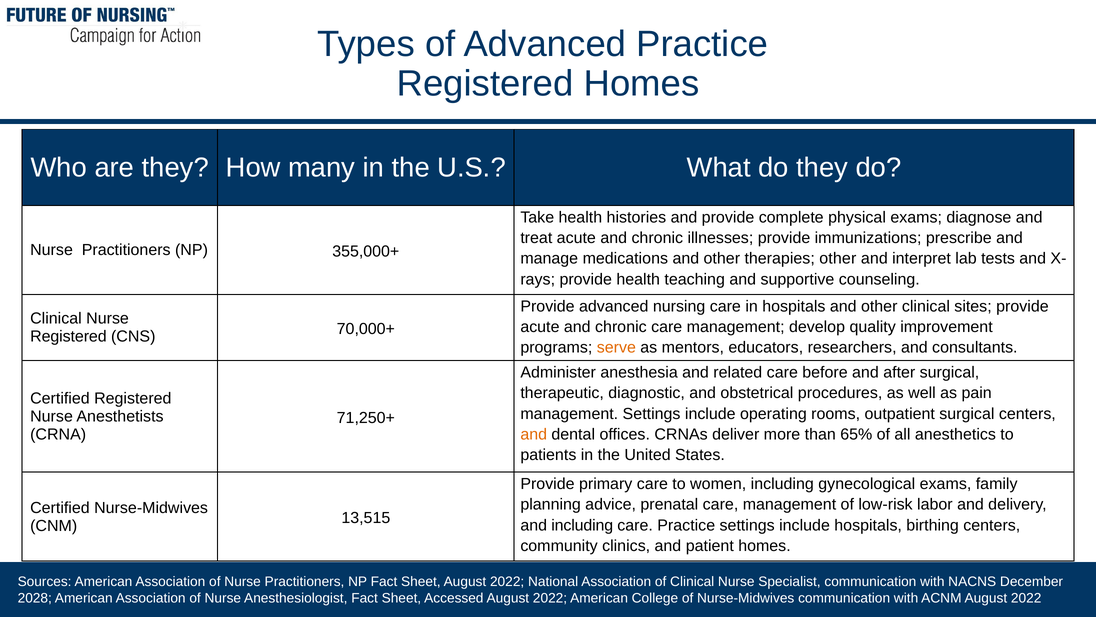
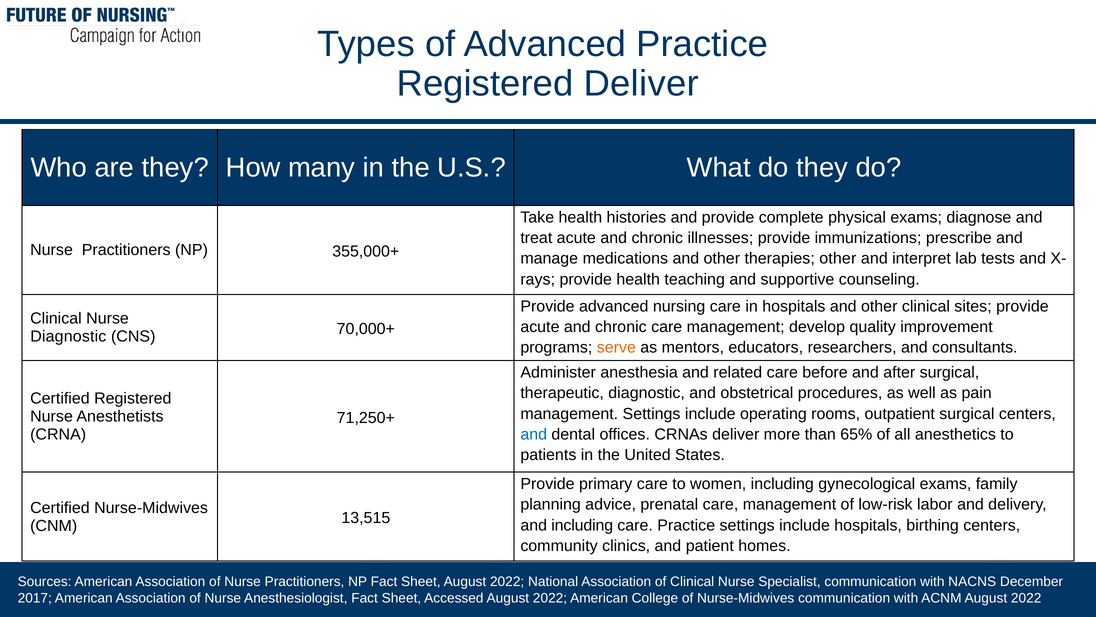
Registered Homes: Homes -> Deliver (641, 84)
Registered: Registered -> Diagnostic (68, 336)
and colour: orange -> blue (534, 434)
2028: 2028 -> 2017 (35, 598)
